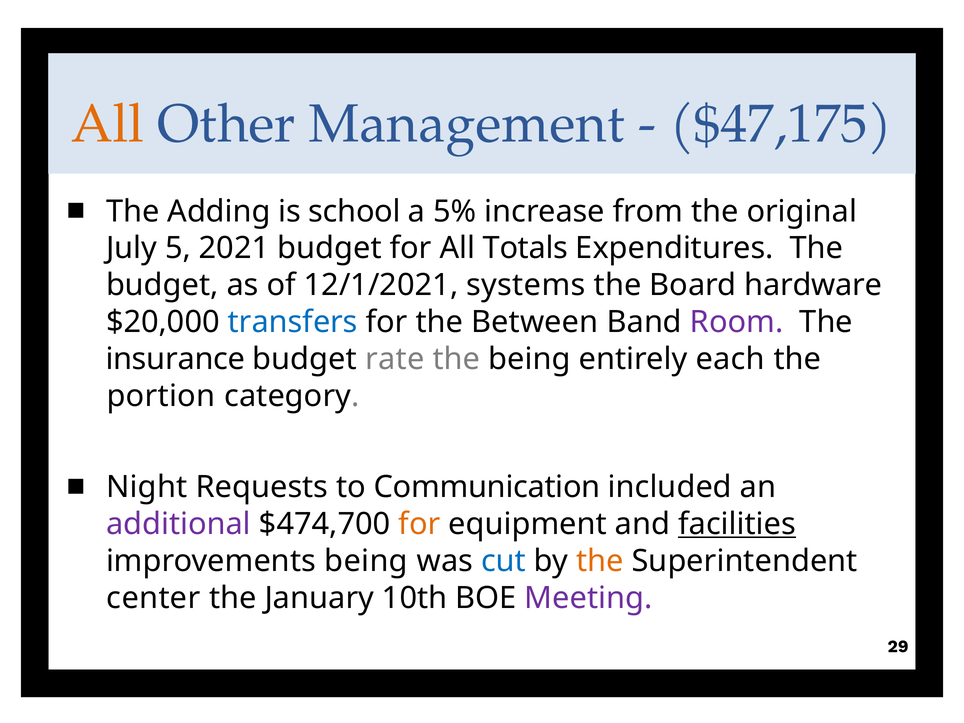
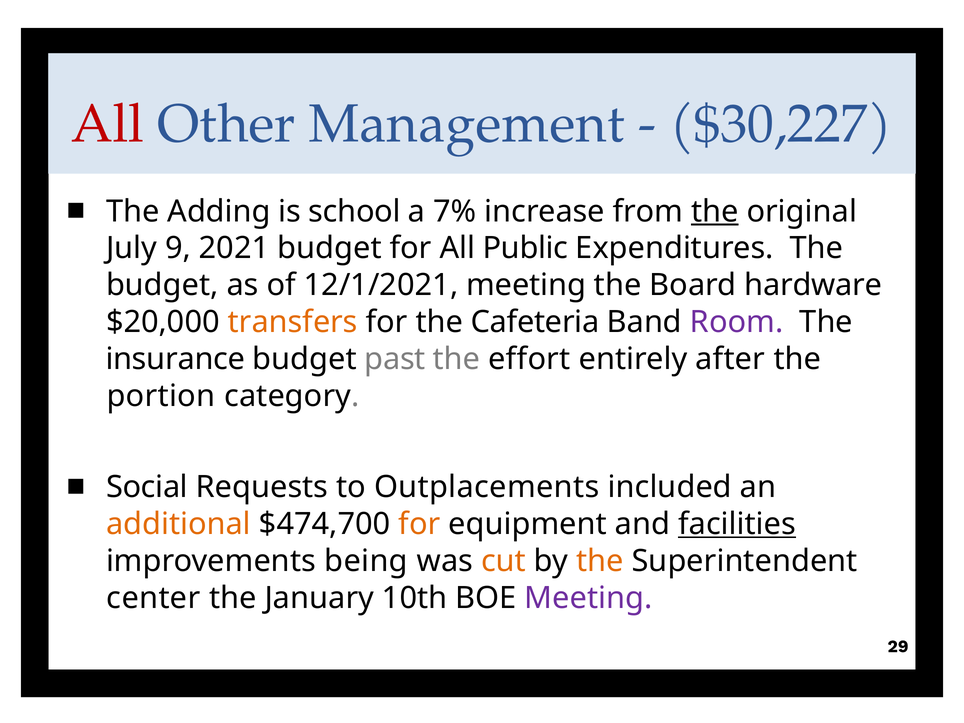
All colour: orange -> red (108, 124)
$47,175: $47,175 -> $30,227 (781, 124)
5%: 5% -> 7% (455, 211)
the underline: none -> present (715, 211)
5: 5 -> 9 (178, 248)
Totals: Totals -> Public (525, 248)
12/1/2021 systems: systems -> meeting (526, 285)
transfers colour: blue -> orange (293, 322)
Between: Between -> Cafeteria (535, 322)
rate: rate -> past (395, 359)
the being: being -> effort (529, 359)
each: each -> after (730, 359)
Night: Night -> Social (147, 487)
Communication: Communication -> Outplacements (487, 487)
additional colour: purple -> orange (178, 524)
cut colour: blue -> orange (504, 561)
